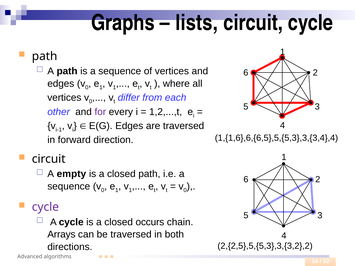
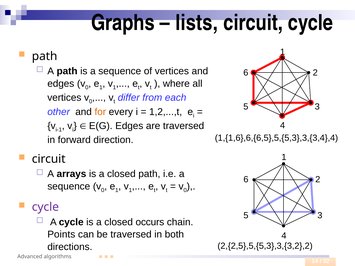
for colour: purple -> orange (100, 112)
empty: empty -> arrays (71, 174)
Arrays: Arrays -> Points (61, 235)
